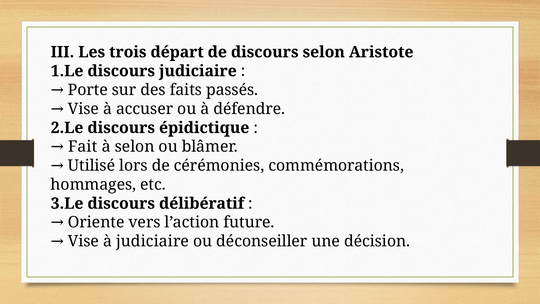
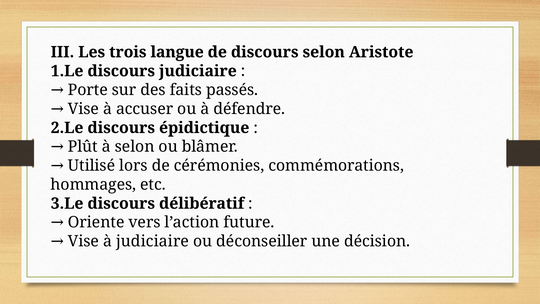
départ: départ -> langue (177, 52)
Fait: Fait -> Plût (83, 147)
